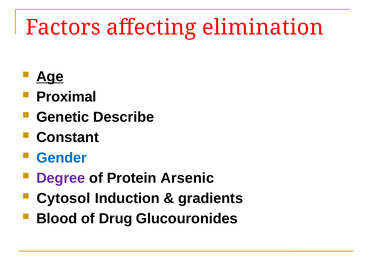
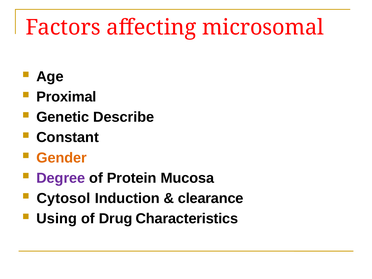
elimination: elimination -> microsomal (263, 28)
Age underline: present -> none (50, 77)
Gender colour: blue -> orange (62, 158)
Arsenic: Arsenic -> Mucosa (187, 178)
gradients: gradients -> clearance (211, 198)
Blood: Blood -> Using (57, 219)
Glucouronides: Glucouronides -> Characteristics (187, 219)
